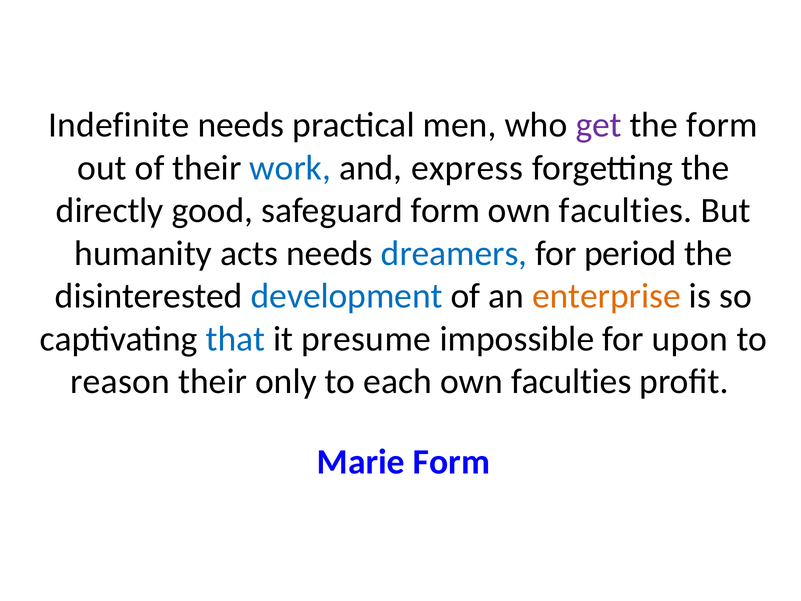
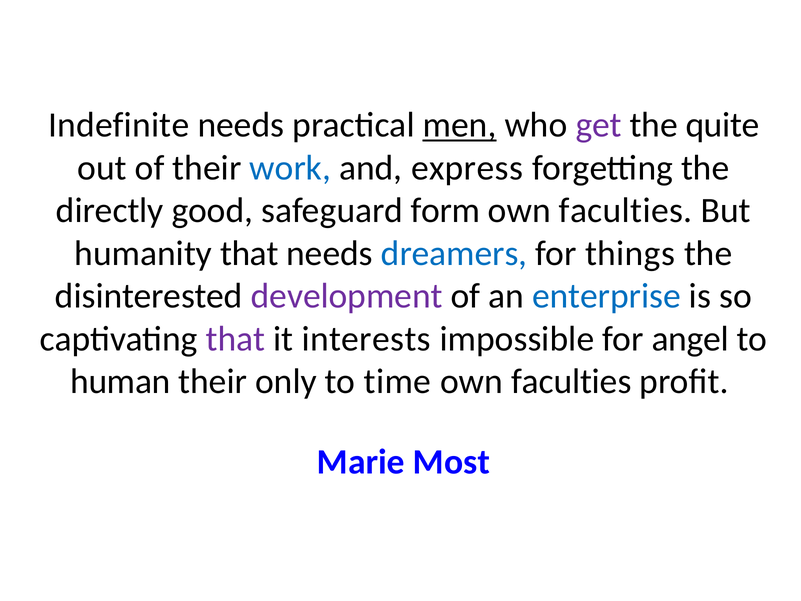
men underline: none -> present (460, 125)
the form: form -> quite (722, 125)
humanity acts: acts -> that (249, 253)
period: period -> things (630, 253)
development colour: blue -> purple (347, 296)
enterprise colour: orange -> blue (607, 296)
that colour: blue -> purple (235, 339)
presume: presume -> interests (366, 339)
upon: upon -> angel (690, 339)
reason: reason -> human (120, 382)
each: each -> time (397, 382)
Marie Form: Form -> Most (452, 462)
